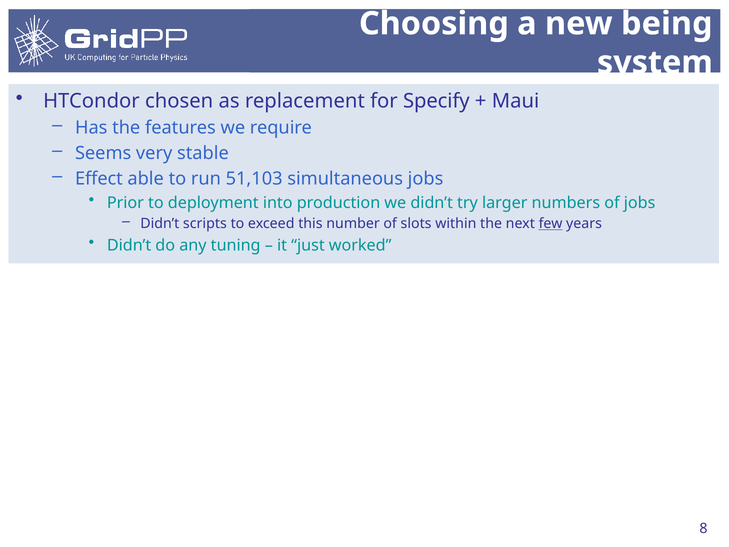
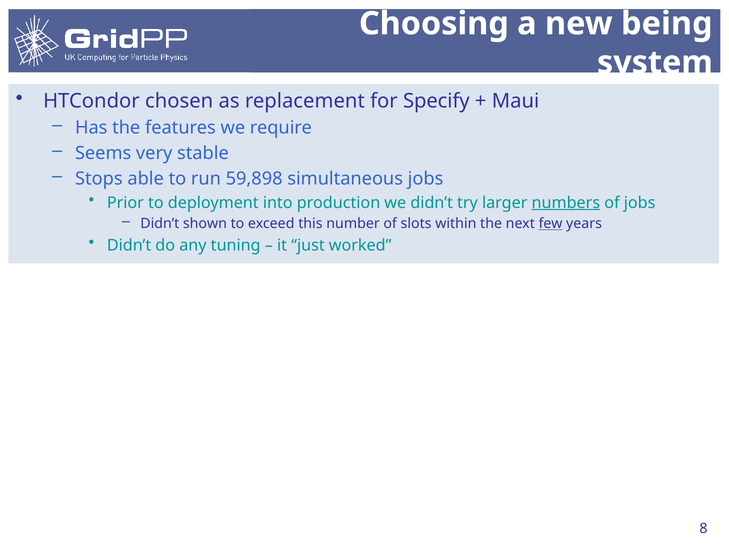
Effect: Effect -> Stops (99, 179)
51,103: 51,103 -> 59,898 (254, 179)
numbers underline: none -> present (566, 203)
scripts: scripts -> shown (205, 224)
